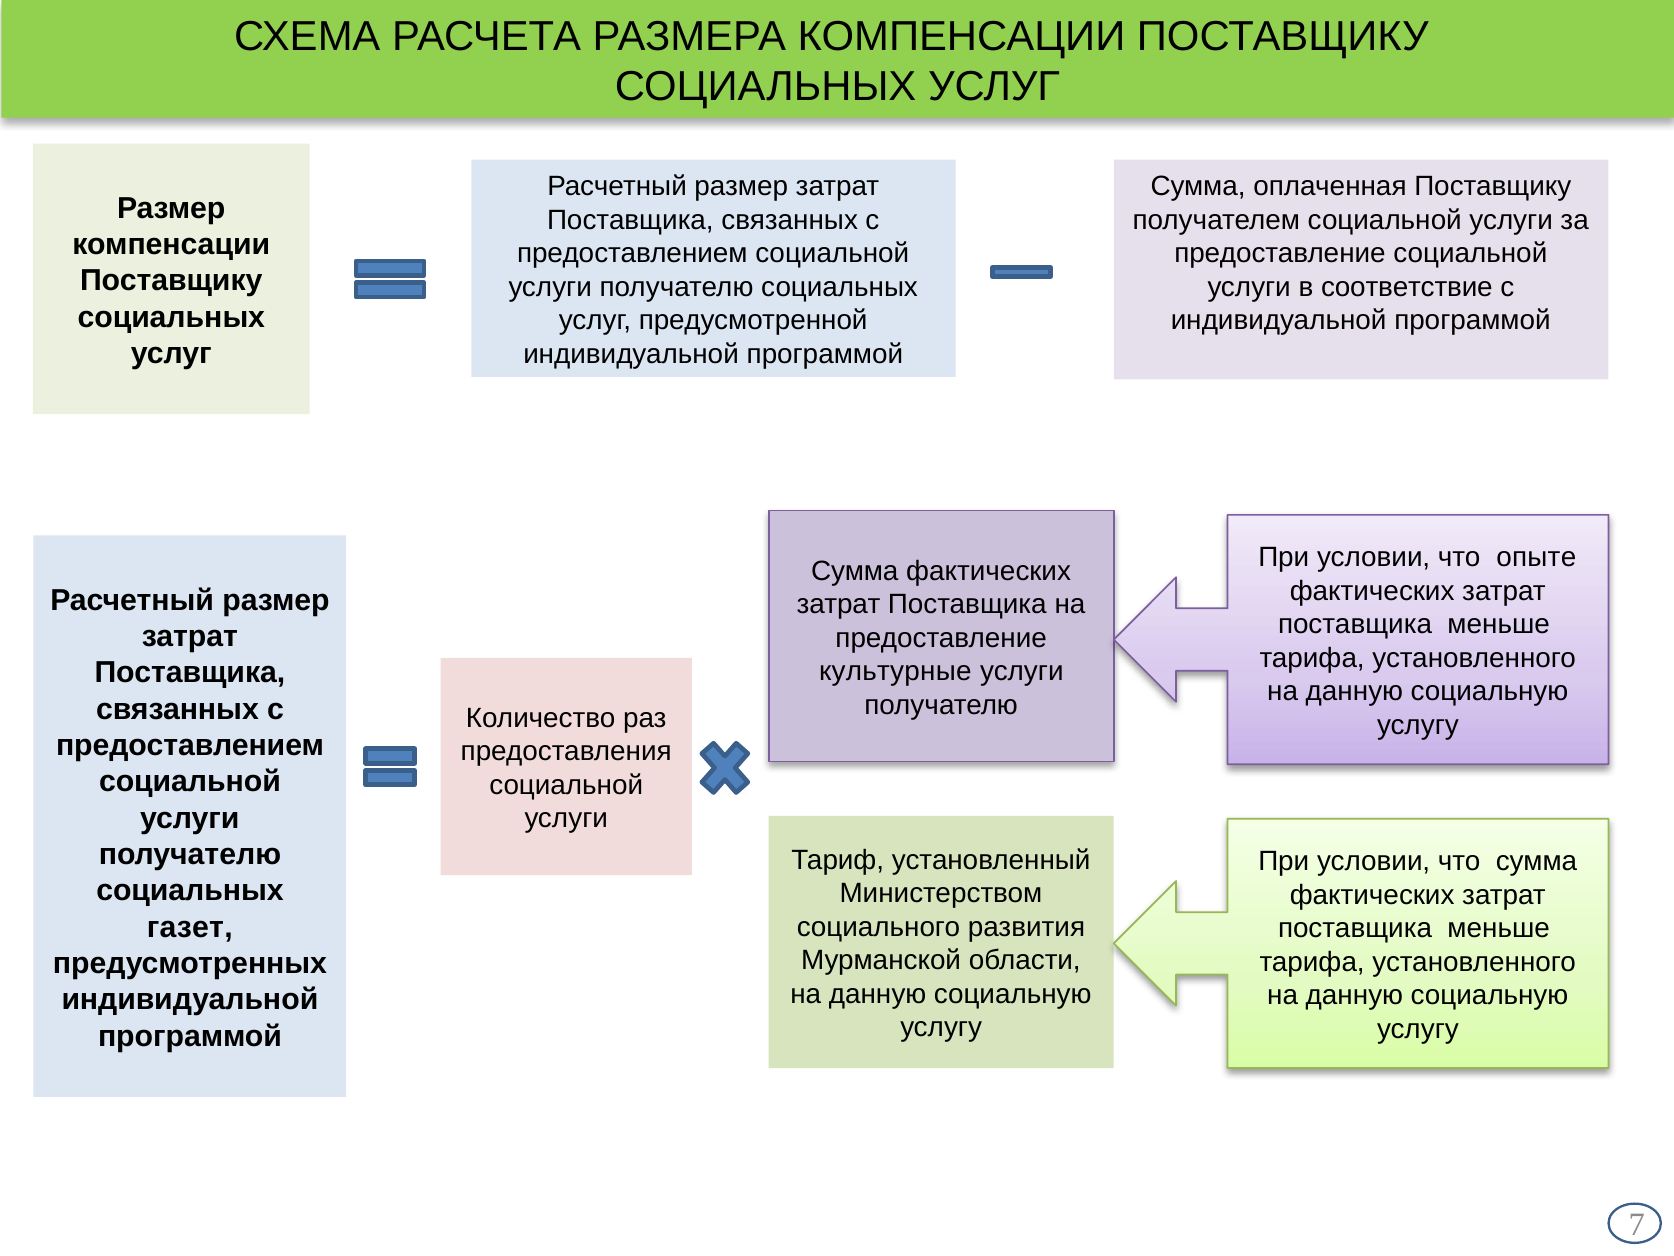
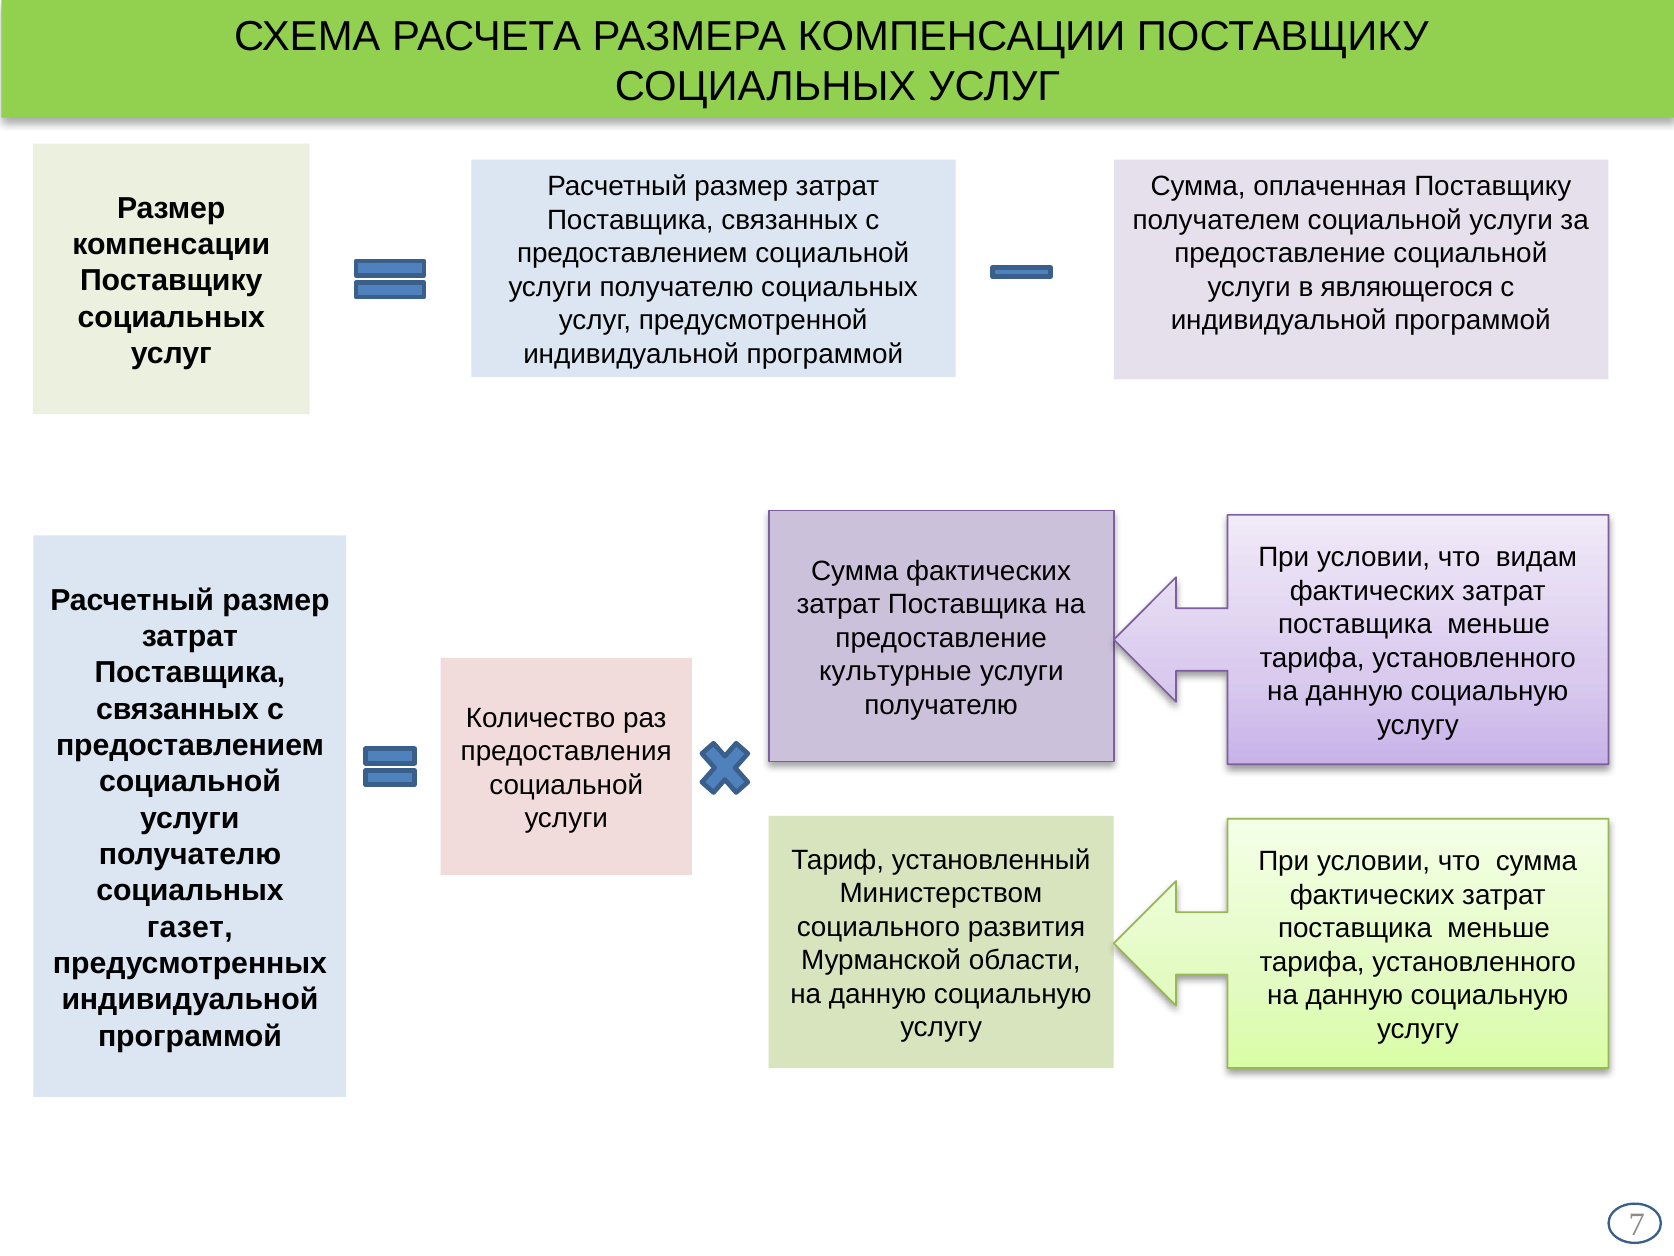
соответствие: соответствие -> являющегося (1407, 287)
опыте: опыте -> видам (1536, 558)
